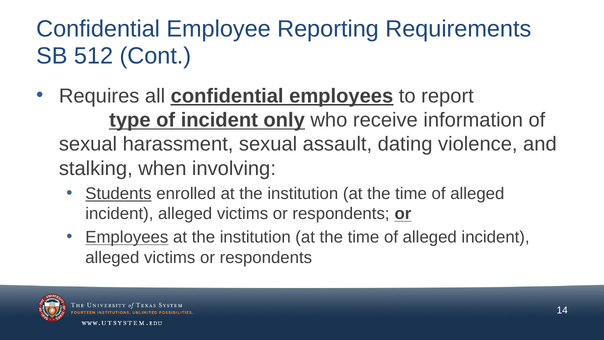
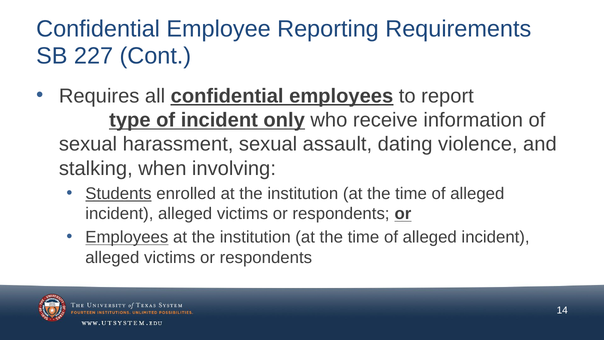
512: 512 -> 227 (94, 56)
